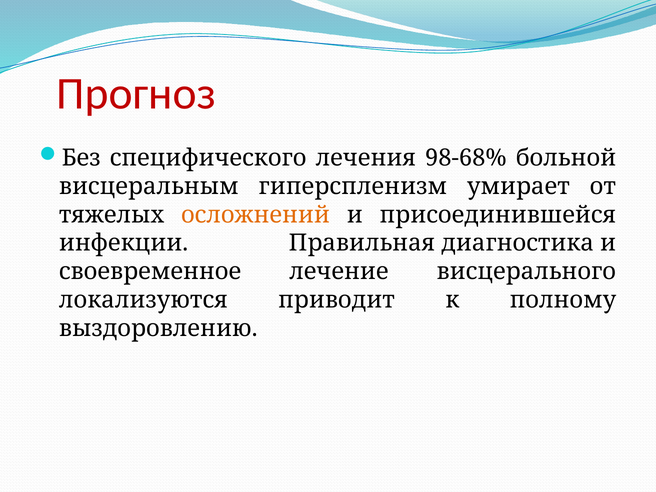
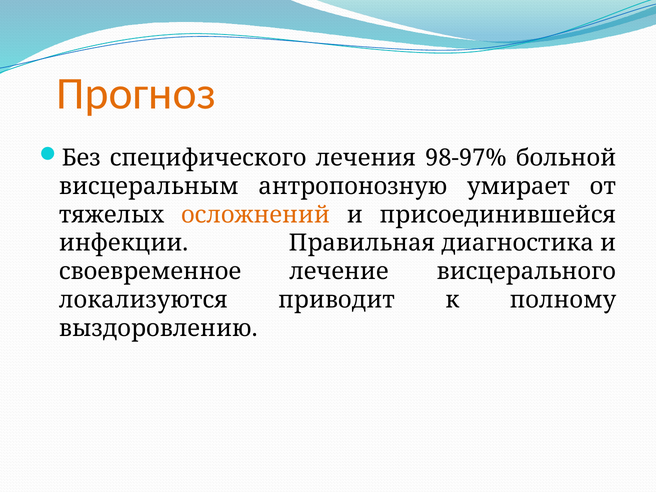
Прогноз colour: red -> orange (136, 94)
98-68%: 98-68% -> 98-97% (466, 158)
гиперспленизм: гиперспленизм -> антропонозную (353, 186)
